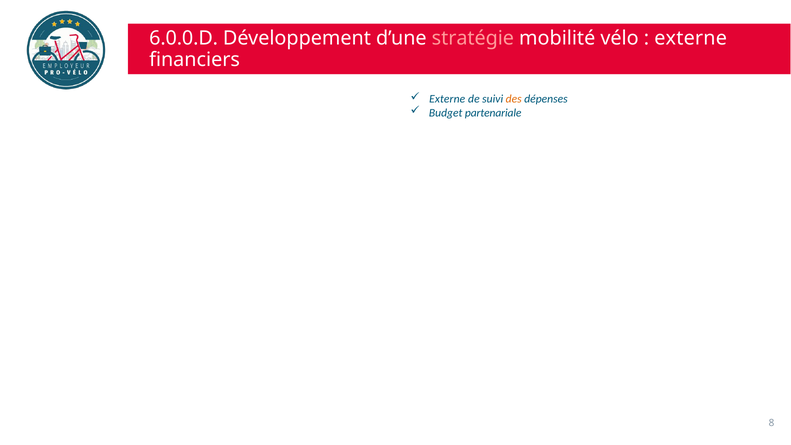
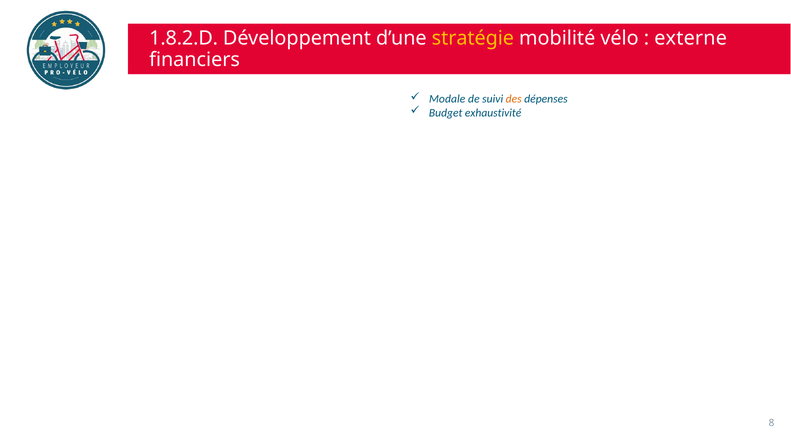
6.0.0.D: 6.0.0.D -> 1.8.2.D (184, 38)
stratégie colour: pink -> yellow (473, 38)
Externe: Externe -> Modale (447, 99)
partenariale: partenariale -> exhaustivité (493, 113)
